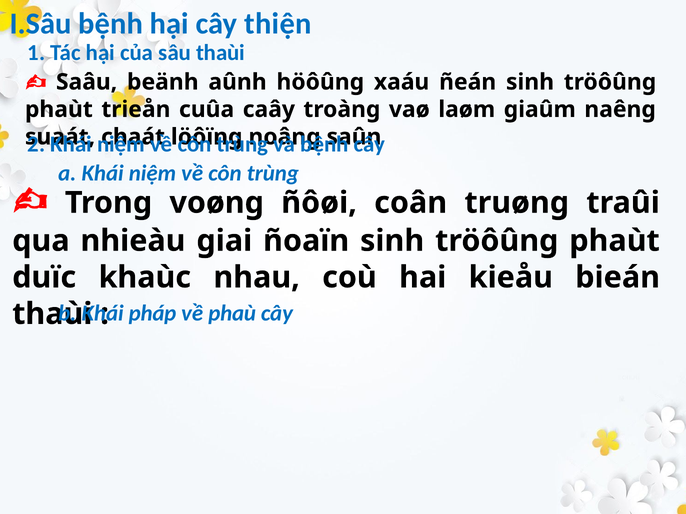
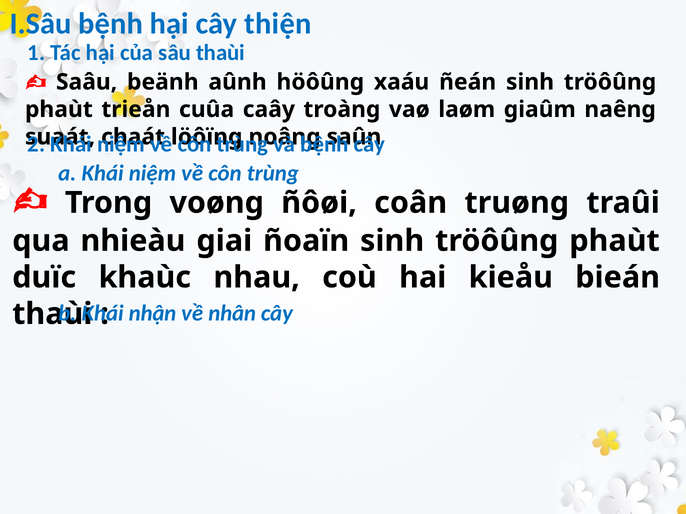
pháp: pháp -> nhận (153, 313)
phaù: phaù -> nhân (232, 313)
